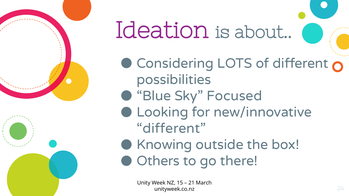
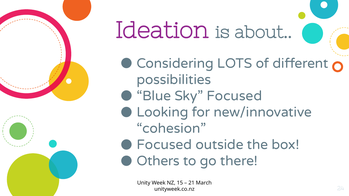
different: different -> cohesion (171, 129)
Knowing: Knowing -> Focused (164, 145)
